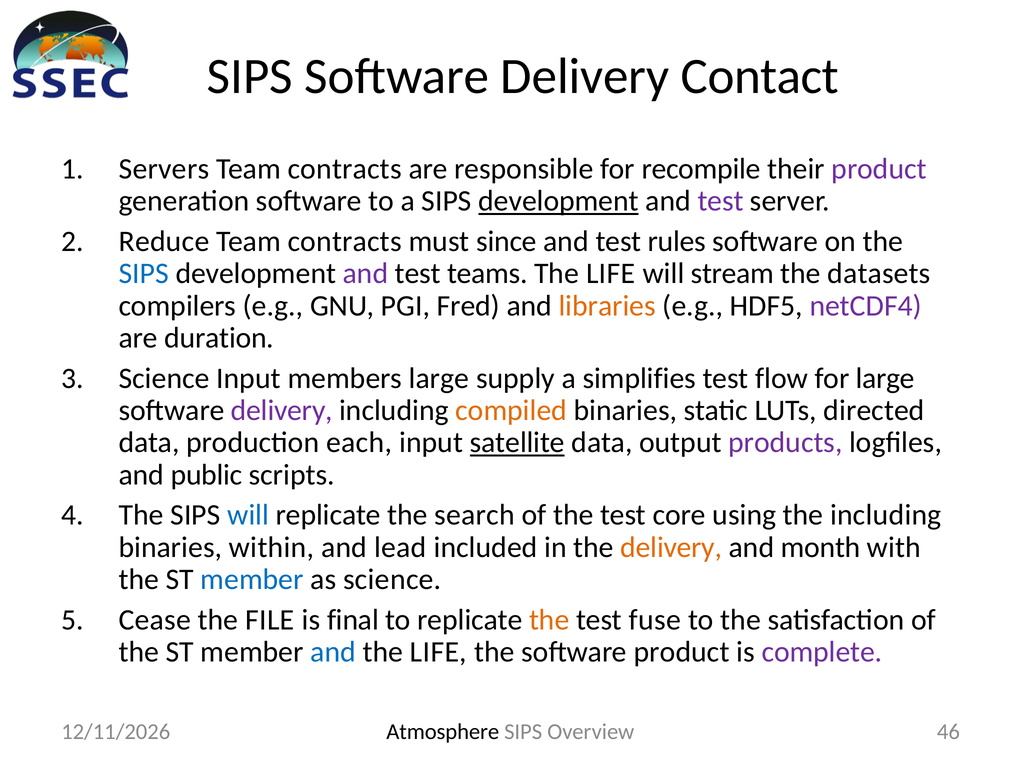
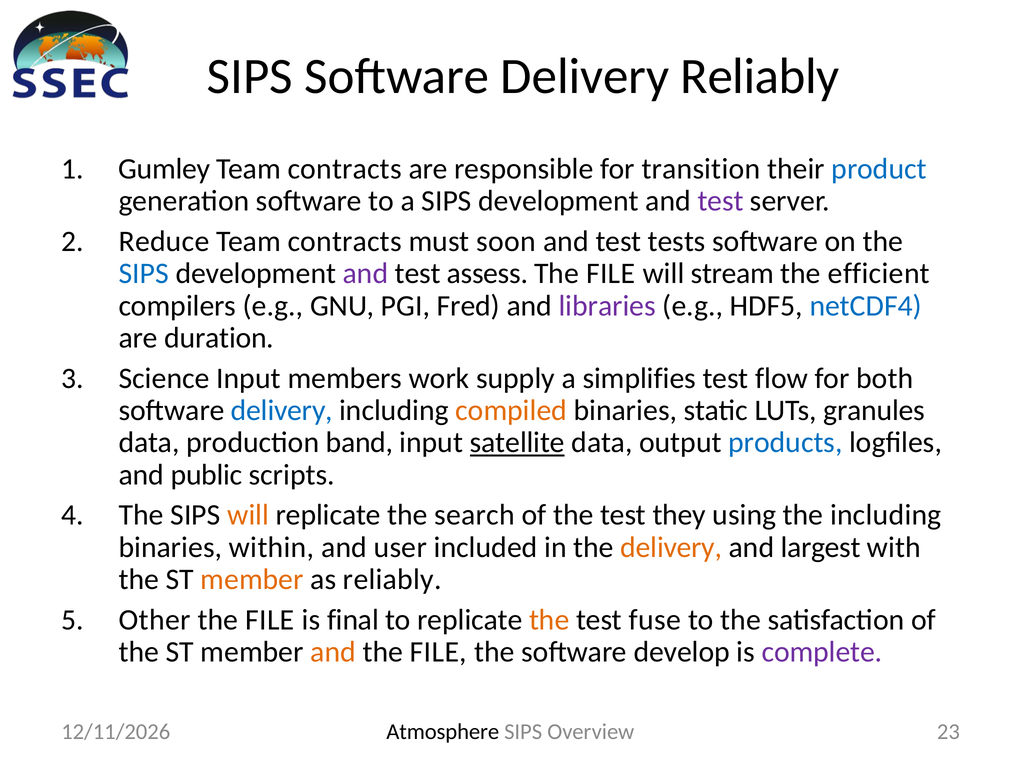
Delivery Contact: Contact -> Reliably (760, 76)
Servers: Servers -> Gumley (164, 169)
recompile: recompile -> transition (701, 169)
product colour: purple -> blue (879, 169)
development underline: present -> none (559, 201)
since: since -> soon (506, 241)
rules: rules -> tests (677, 241)
teams: teams -> assess (487, 273)
LIFE: LIFE -> FILE (611, 273)
datasets: datasets -> efficient (879, 273)
libraries colour: orange -> purple (607, 306)
netCDF4 colour: purple -> blue (866, 306)
members large: large -> work (439, 378)
for large: large -> both (885, 378)
delivery colour: purple -> blue (282, 410)
directed: directed -> granules (874, 410)
each: each -> band (359, 442)
products colour: purple -> blue (785, 442)
will colour: blue -> orange (248, 515)
core: core -> they (679, 515)
lead: lead -> user (400, 547)
month: month -> largest (821, 547)
member colour: blue -> orange (252, 579)
as science: science -> reliably (392, 579)
Cease: Cease -> Other (155, 620)
and colour: blue -> orange (333, 652)
LIFE: LIFE -> FILE (438, 652)
software product: product -> develop (682, 652)
46: 46 -> 23 (948, 731)
